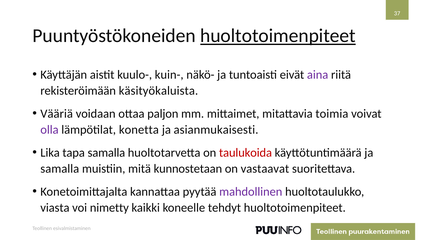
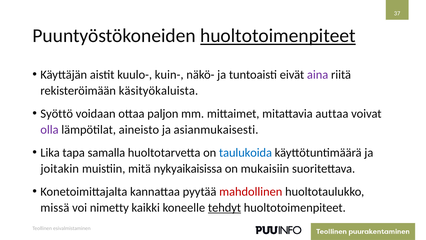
Vääriä: Vääriä -> Syöttö (57, 114)
toimia: toimia -> auttaa (332, 114)
konetta: konetta -> aineisto (139, 130)
taulukoida colour: red -> blue (246, 153)
samalla: samalla -> joitakin (60, 168)
kunnostetaan: kunnostetaan -> nykyaikaisissa (188, 168)
vastaavat: vastaavat -> mukaisiin (265, 168)
mahdollinen colour: purple -> red (251, 192)
viasta: viasta -> missä (55, 207)
tehdyt underline: none -> present (224, 207)
